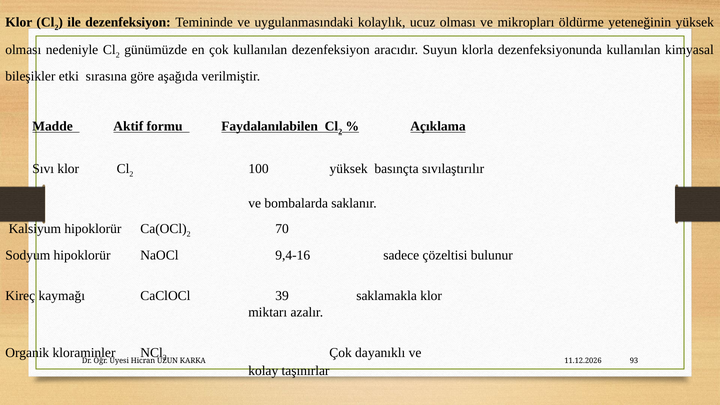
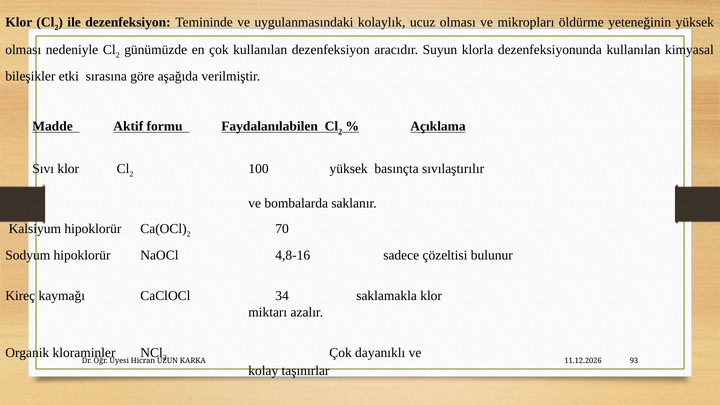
9,4-16: 9,4-16 -> 4,8-16 (293, 255)
39: 39 -> 34 (282, 296)
